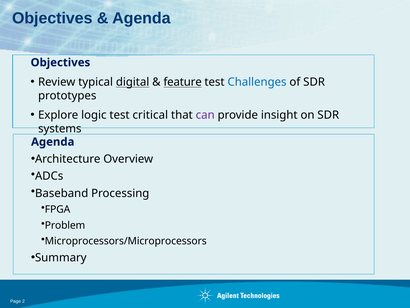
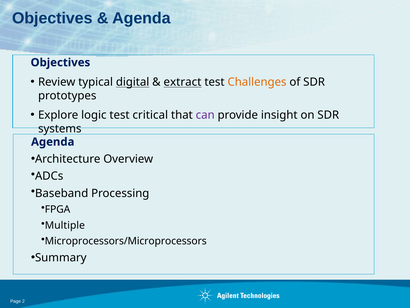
feature: feature -> extract (182, 82)
Challenges colour: blue -> orange (257, 82)
Problem: Problem -> Multiple (65, 225)
